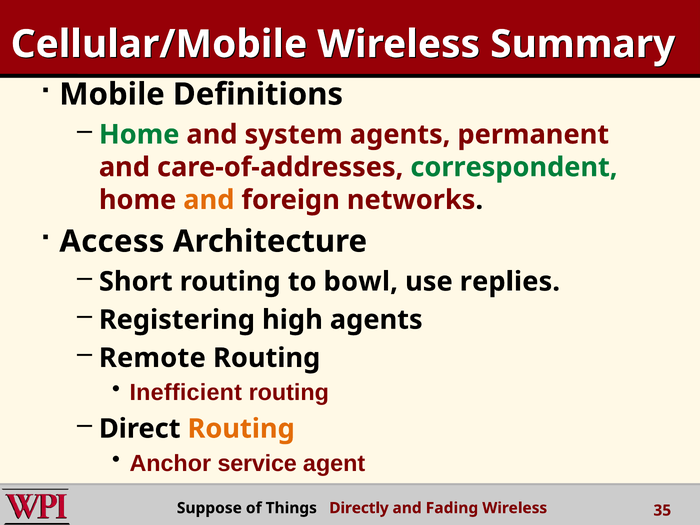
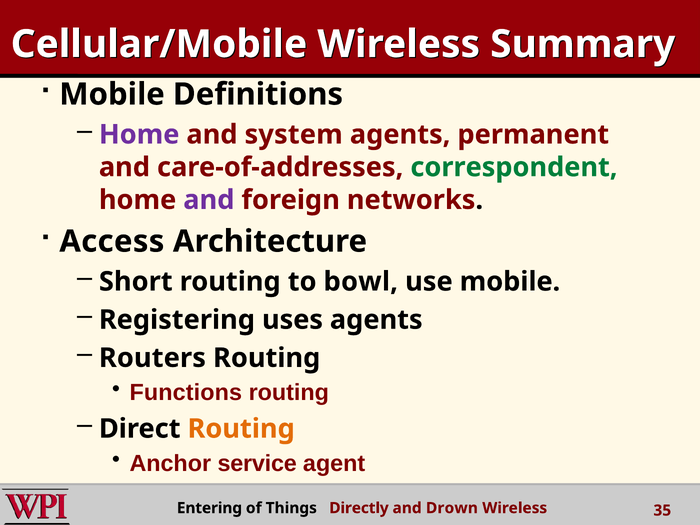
Home colour: green -> purple (139, 135)
and colour: orange -> purple (209, 200)
use replies: replies -> mobile (510, 282)
high: high -> uses (292, 320)
Remote: Remote -> Routers (152, 358)
Inefficient: Inefficient -> Functions (186, 393)
Suppose: Suppose -> Entering (209, 508)
Fading: Fading -> Drown (452, 508)
